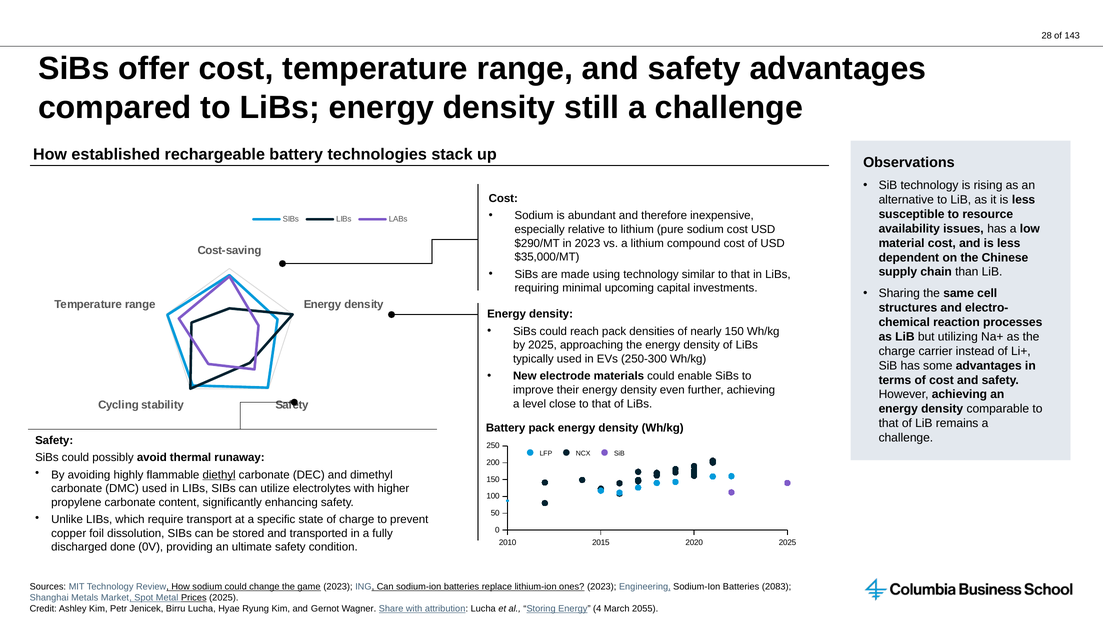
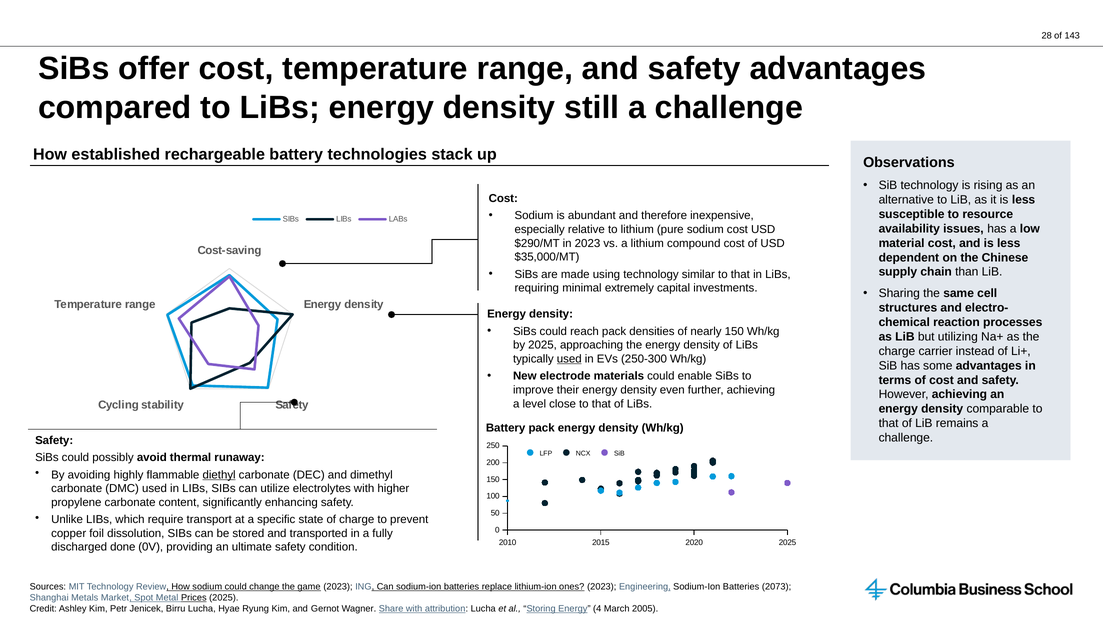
upcoming: upcoming -> extremely (629, 288)
used underline: none -> present (569, 359)
2083: 2083 -> 2073 (777, 587)
2055: 2055 -> 2005 (645, 609)
